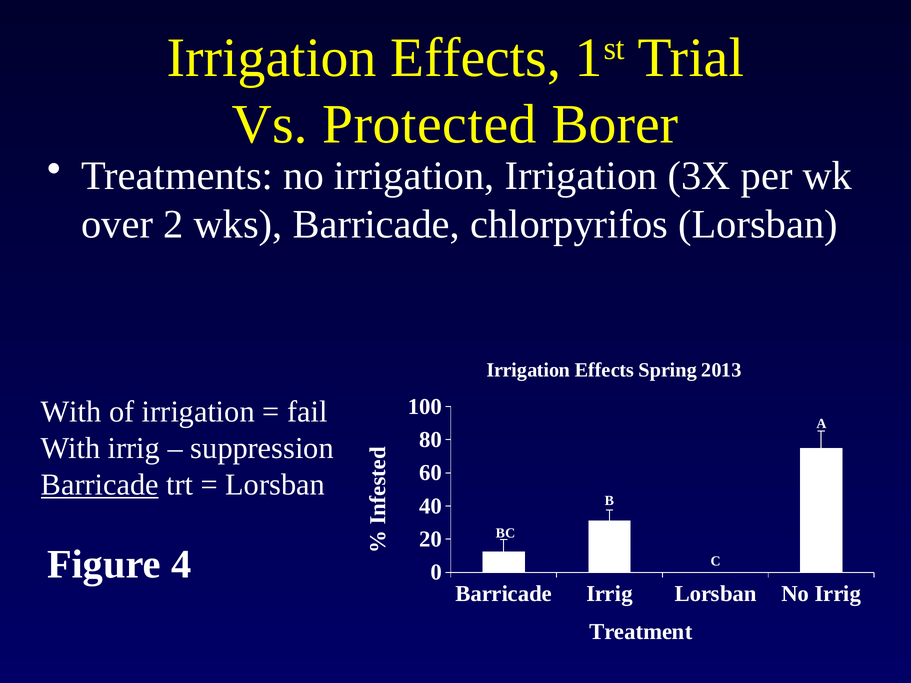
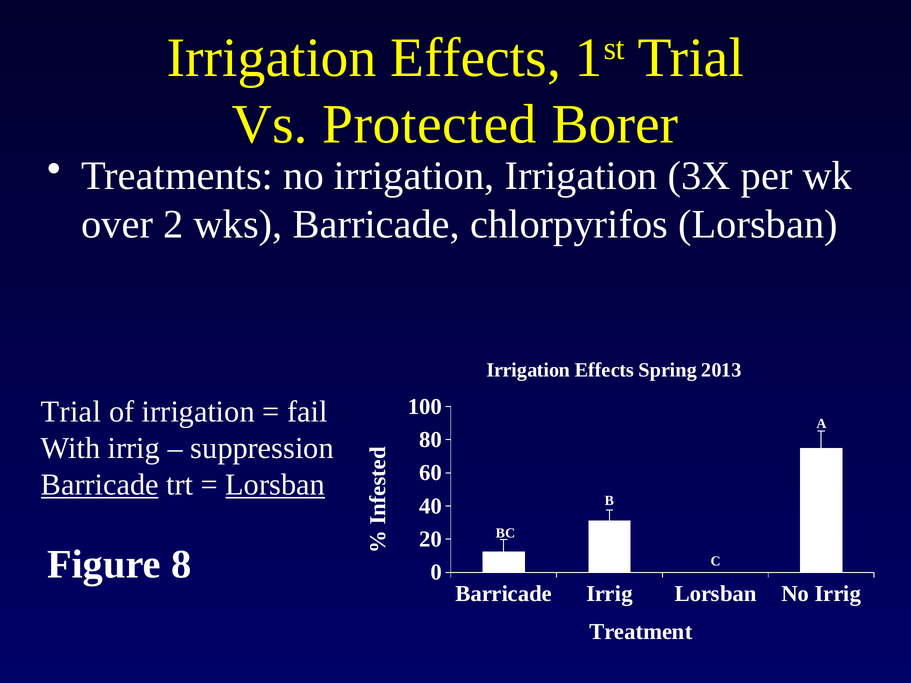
With: With -> Trial (71, 412)
Lorsban underline: none -> present (275, 485)
4: 4 -> 8 (181, 565)
